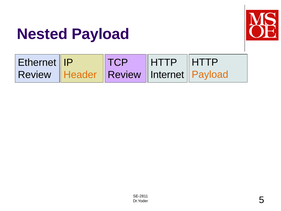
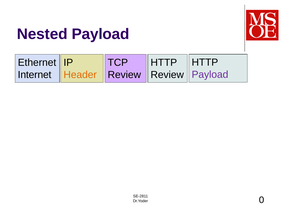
Payload colour: orange -> purple (210, 75)
Review: Review -> Internet (35, 75)
Internet: Internet -> Review (167, 75)
5: 5 -> 0 (262, 200)
